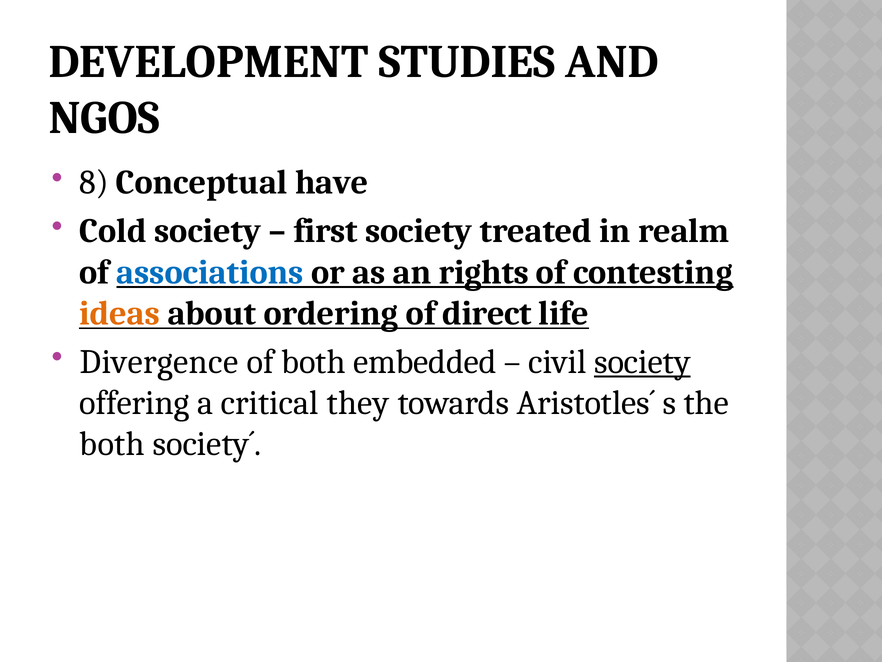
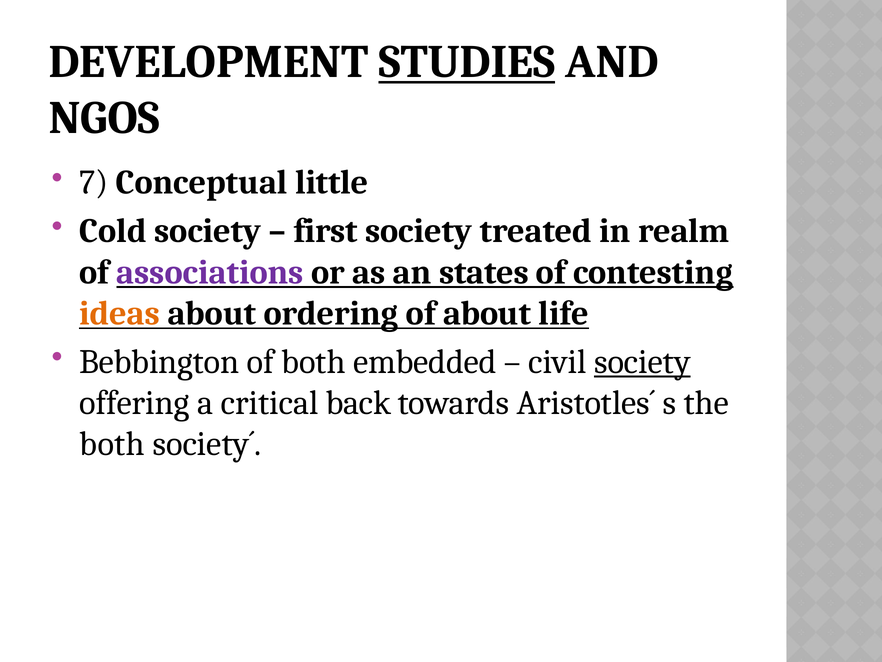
STUDIES underline: none -> present (467, 62)
8: 8 -> 7 (94, 183)
have: have -> little (332, 183)
associations colour: blue -> purple (210, 272)
rights: rights -> states (484, 272)
of direct: direct -> about (487, 313)
Divergence: Divergence -> Bebbington (159, 362)
they: they -> back (358, 403)
